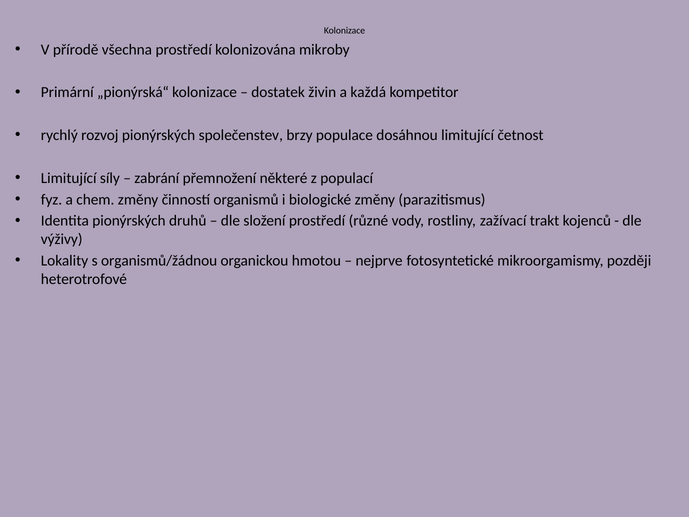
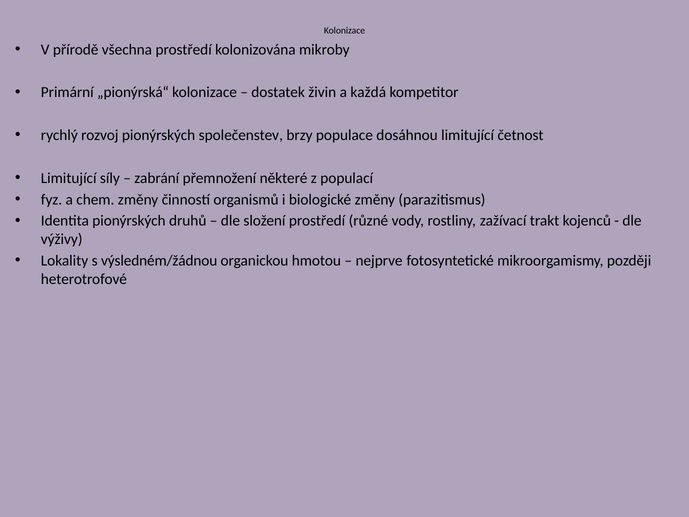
organismů/žádnou: organismů/žádnou -> výsledném/žádnou (159, 261)
